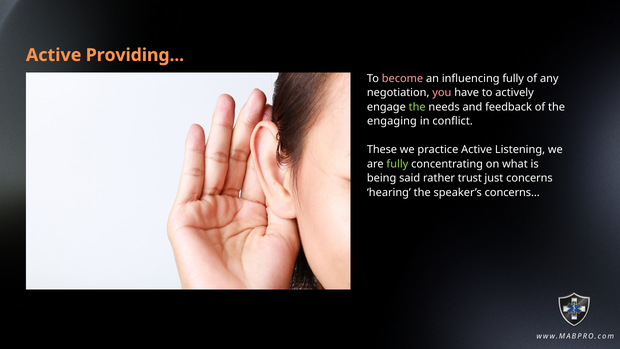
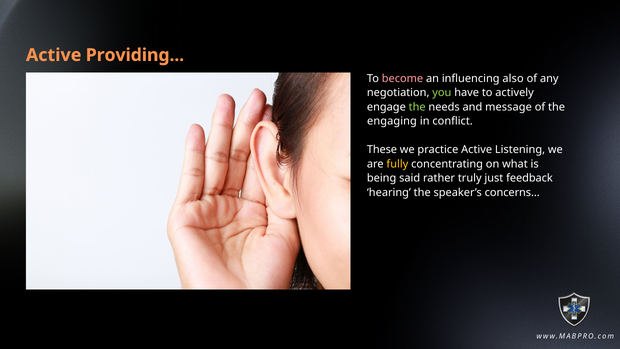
influencing fully: fully -> also (513, 78)
you colour: pink -> light green (442, 93)
feedback: feedback -> message (509, 107)
fully colour: light green -> yellow (397, 164)
trust: trust -> truly (470, 178)
just concerns: concerns -> feedback (529, 178)
